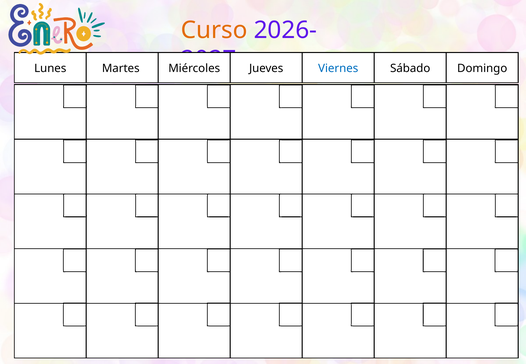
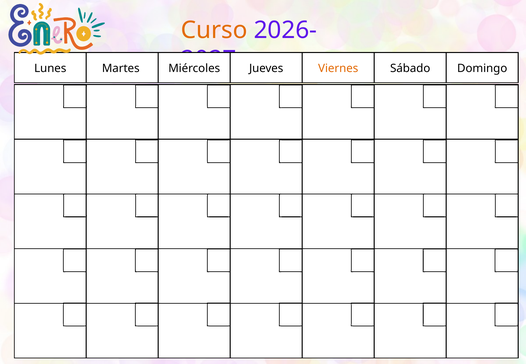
Viernes colour: blue -> orange (338, 68)
